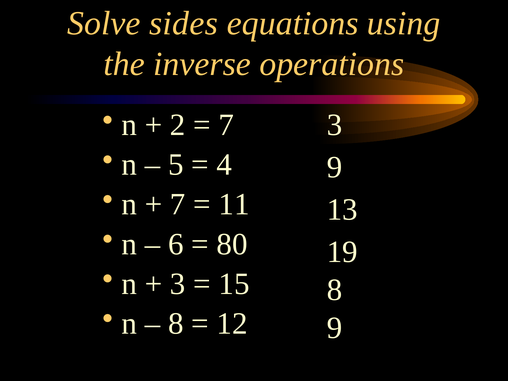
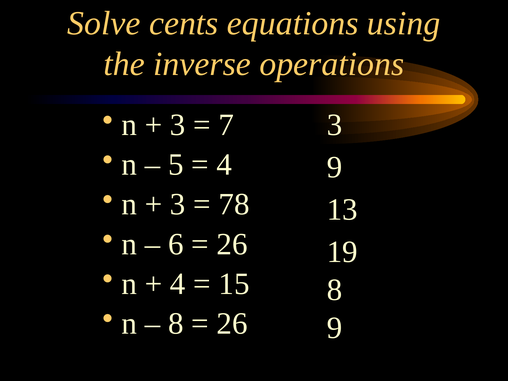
sides: sides -> cents (184, 23)
2: 2 -> 3 (178, 125)
7: 7 -> 3 (178, 204)
11: 11 -> 78 (234, 204)
80: 80 -> 26 (232, 244)
3: 3 -> 4 (178, 284)
12: 12 -> 26 (232, 324)
